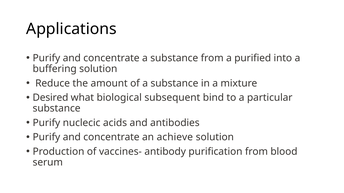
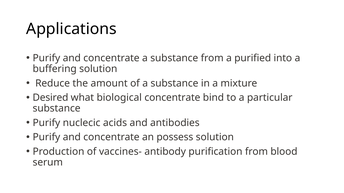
biological subsequent: subsequent -> concentrate (172, 98)
achieve: achieve -> possess (175, 138)
